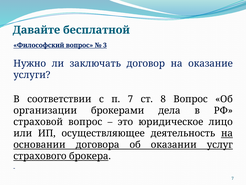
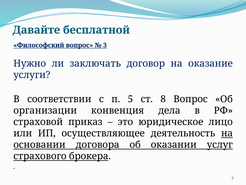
п 7: 7 -> 5 (130, 99)
брокерами: брокерами -> конвенция (118, 110)
страховой вопрос: вопрос -> приказ (85, 122)
